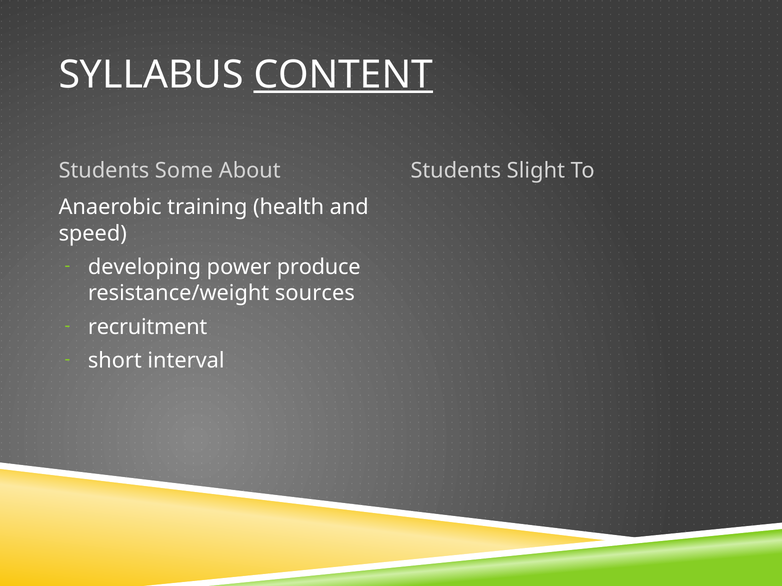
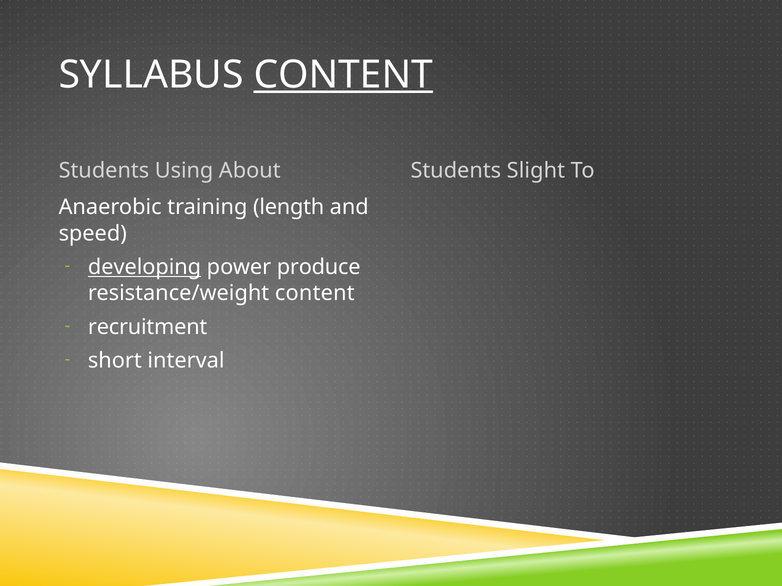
Some: Some -> Using (184, 171)
health: health -> length (289, 207)
developing underline: none -> present (145, 267)
resistance/weight sources: sources -> content (315, 293)
